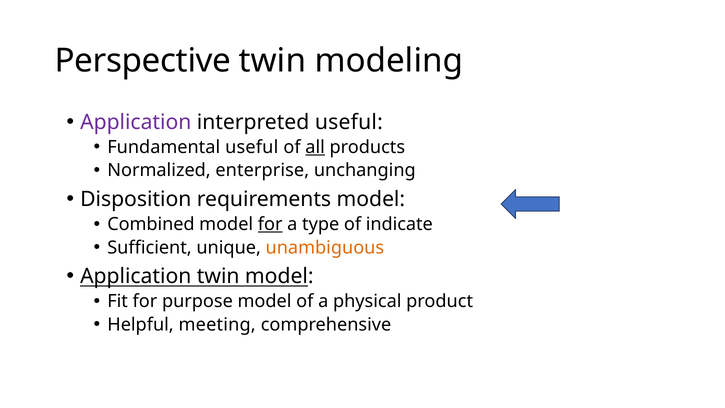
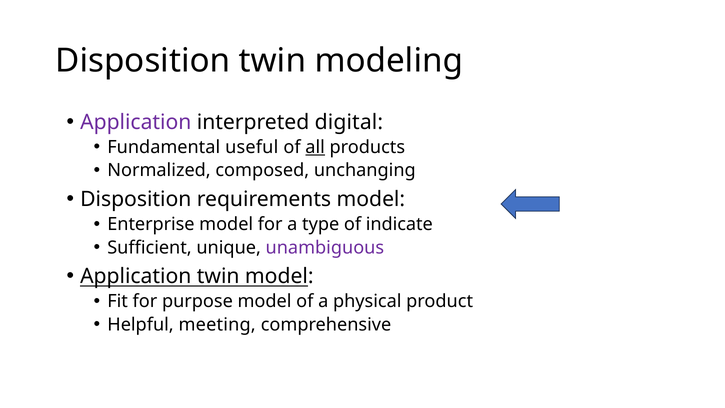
Perspective: Perspective -> Disposition (143, 61)
interpreted useful: useful -> digital (349, 122)
enterprise: enterprise -> composed (262, 170)
Combined: Combined -> Enterprise (151, 224)
for underline: present -> none (270, 224)
unambiguous colour: orange -> purple (325, 247)
